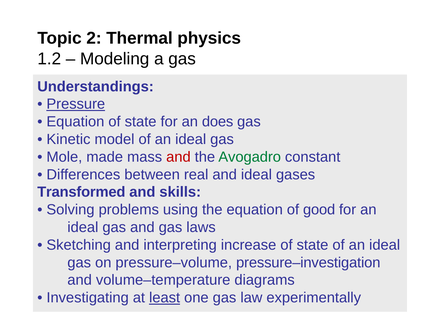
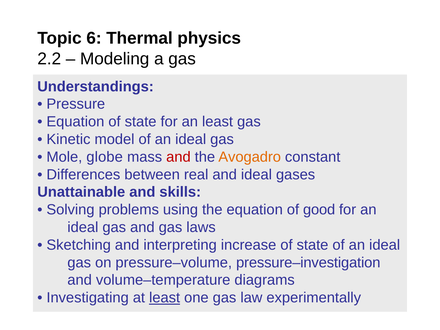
2: 2 -> 6 (94, 38)
1.2: 1.2 -> 2.2 (49, 59)
Pressure underline: present -> none (76, 104)
an does: does -> least (218, 122)
made: made -> globe (105, 157)
Avogadro colour: green -> orange (250, 157)
Transformed: Transformed -> Unattainable (81, 192)
